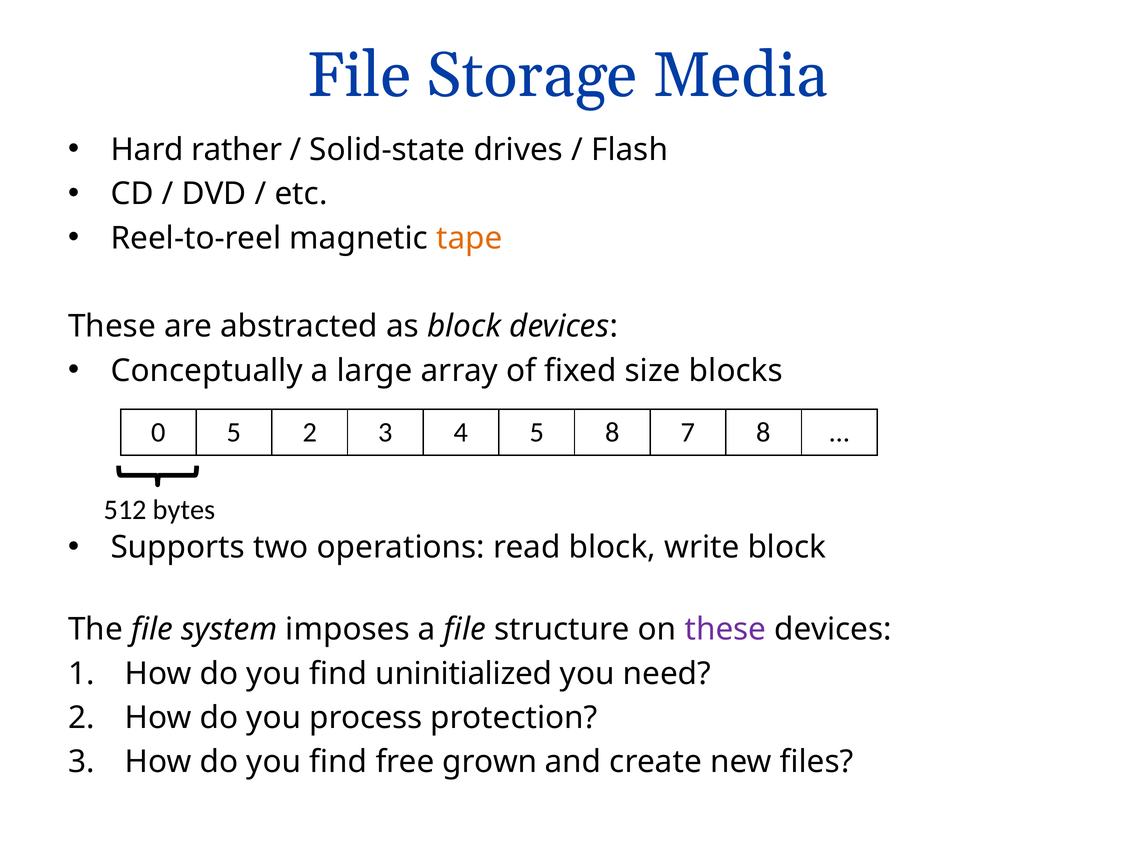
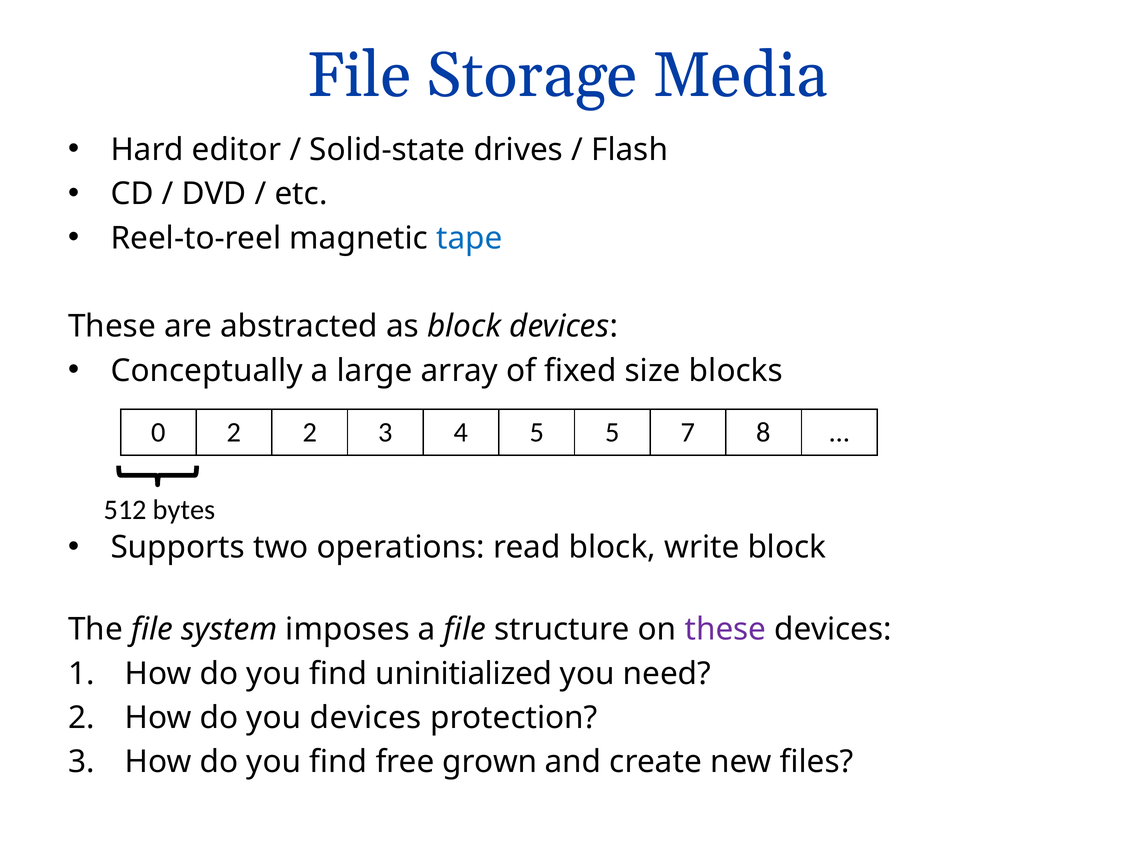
rather: rather -> editor (236, 150)
tape colour: orange -> blue (469, 238)
0 5: 5 -> 2 (234, 433)
5 8: 8 -> 5 (612, 433)
you process: process -> devices (366, 718)
